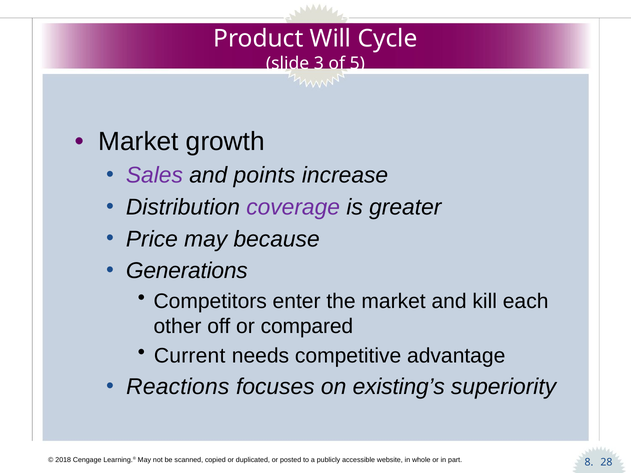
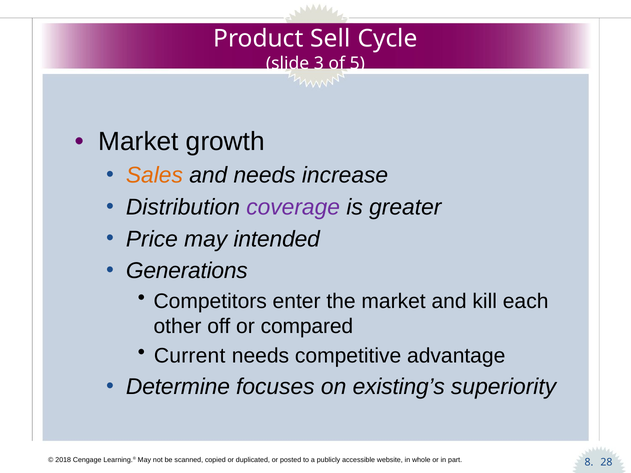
Will: Will -> Sell (330, 38)
Sales colour: purple -> orange (154, 175)
and points: points -> needs (265, 175)
because: because -> intended (277, 239)
Reactions: Reactions -> Determine (178, 387)
